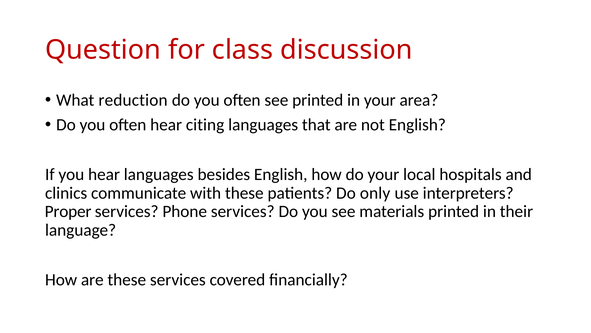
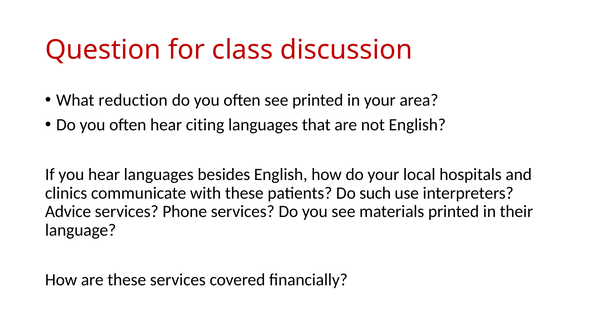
only: only -> such (375, 193)
Proper: Proper -> Advice (68, 211)
